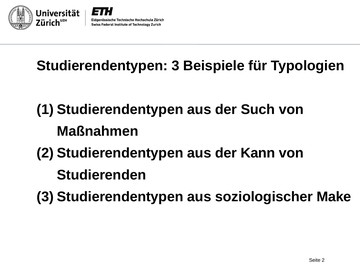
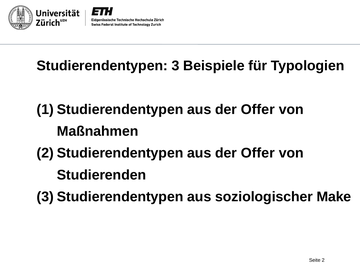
Such: Such -> Offer (258, 109)
Kann: Kann -> Offer (258, 153)
